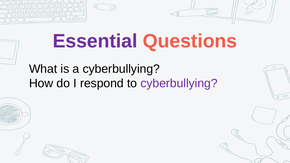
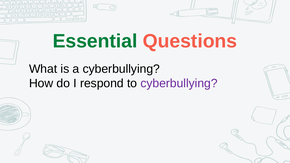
Essential colour: purple -> green (95, 41)
